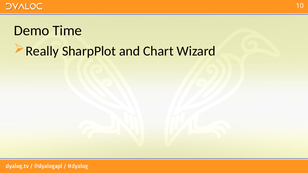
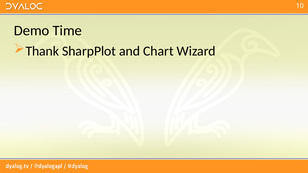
Really: Really -> Thank (42, 51)
